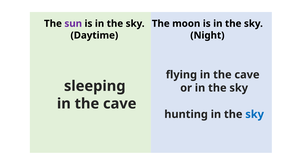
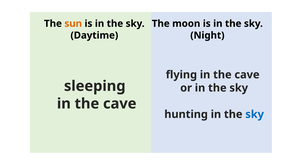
sun colour: purple -> orange (73, 24)
